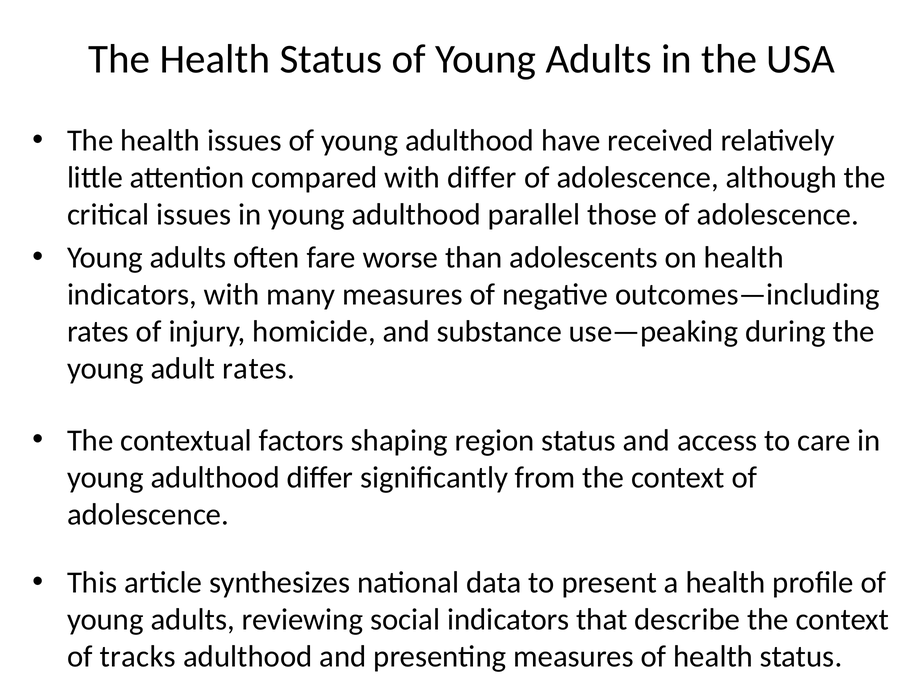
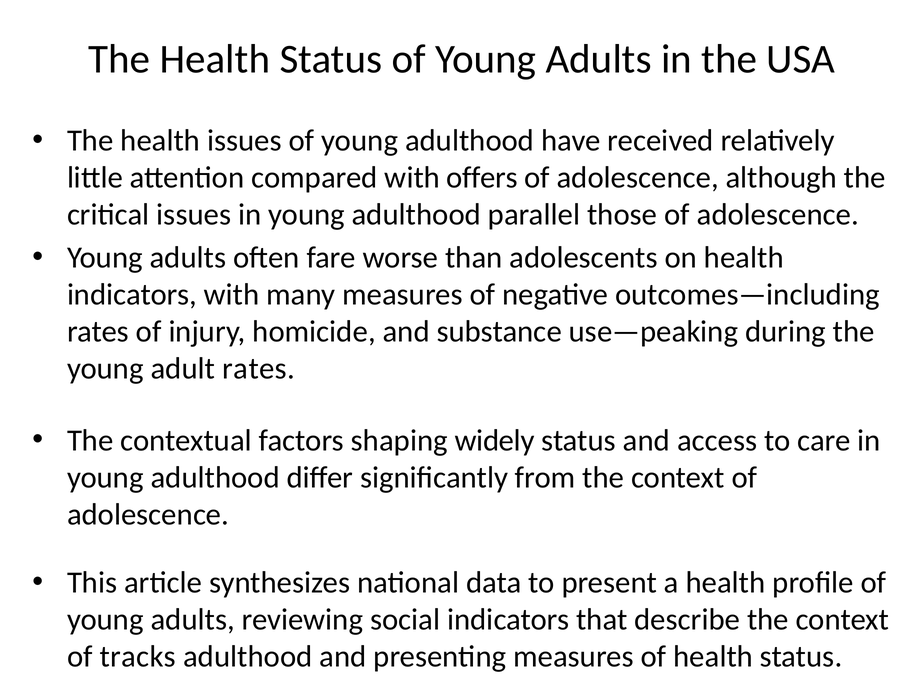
with differ: differ -> offers (482, 178)
region: region -> widely (495, 441)
